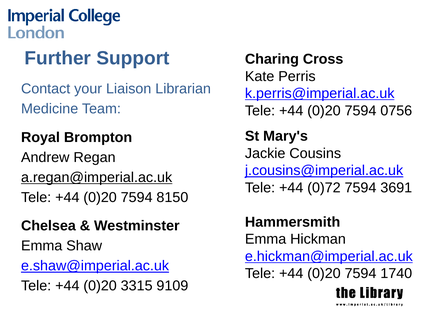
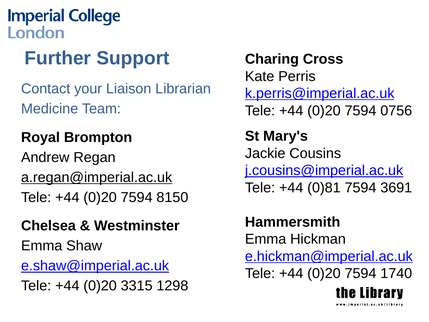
0)72: 0)72 -> 0)81 (324, 188)
9109: 9109 -> 1298 (172, 286)
